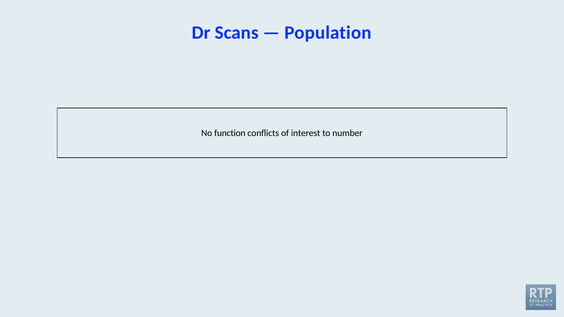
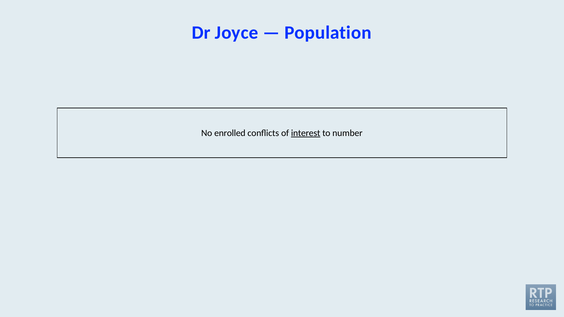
Scans: Scans -> Joyce (237, 33)
function: function -> enrolled (230, 133)
interest underline: none -> present (306, 133)
